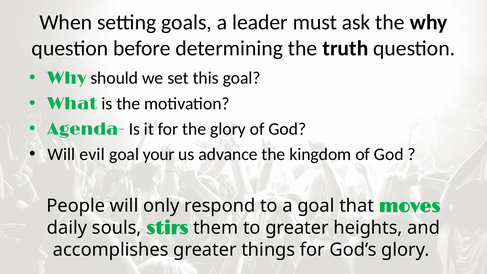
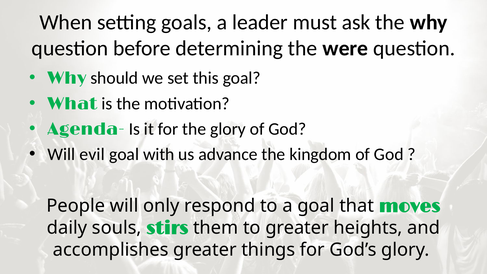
truth: truth -> were (345, 48)
your: your -> with (159, 154)
